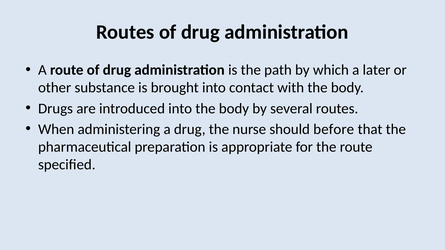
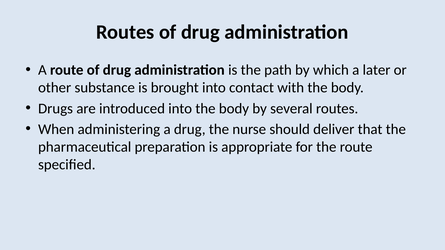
before: before -> deliver (334, 129)
